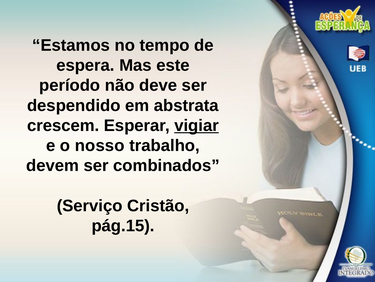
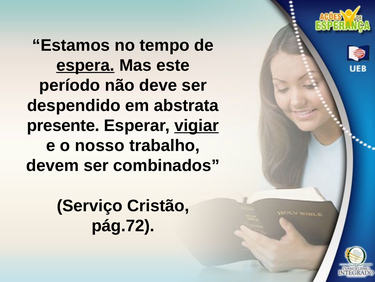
espera underline: none -> present (85, 65)
crescem: crescem -> presente (63, 125)
pág.15: pág.15 -> pág.72 (123, 225)
